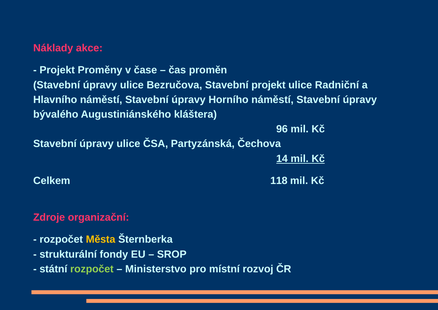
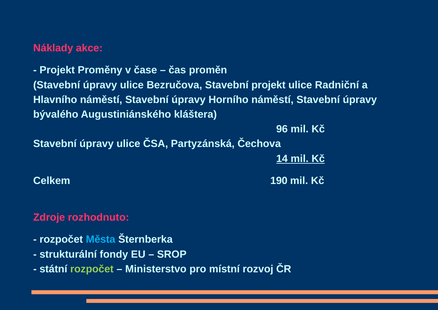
118: 118 -> 190 (279, 180)
organizační: organizační -> rozhodnuto (99, 217)
Města colour: yellow -> light blue (101, 239)
